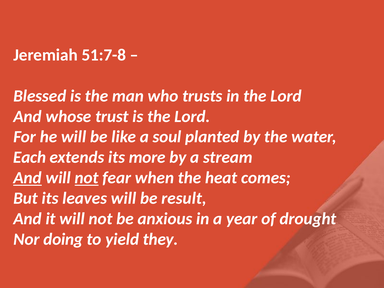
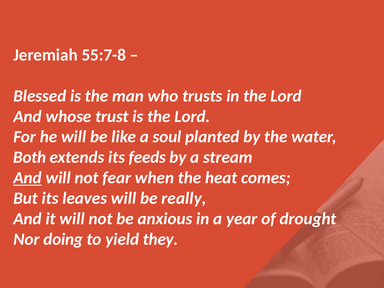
51:7-8: 51:7-8 -> 55:7-8 (104, 55)
Each: Each -> Both (30, 157)
more: more -> feeds (147, 157)
not underline: present -> none (87, 178)
result: result -> really (184, 198)
